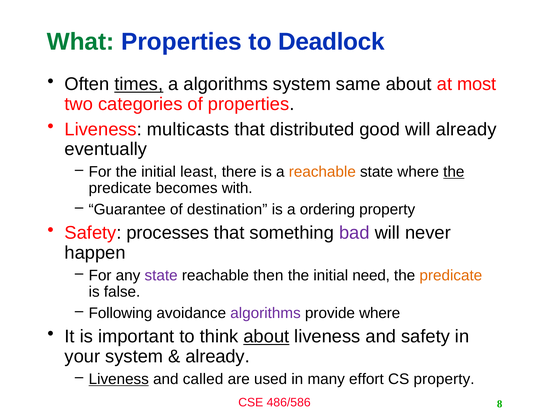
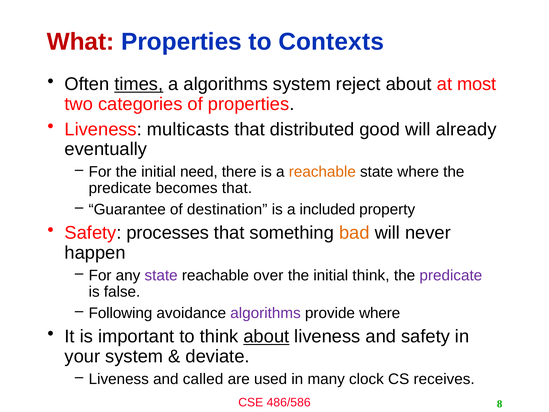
What colour: green -> red (81, 42)
Deadlock: Deadlock -> Contexts (331, 42)
same: same -> reject (358, 84)
least: least -> need (199, 172)
the underline: present -> none (454, 172)
becomes with: with -> that (237, 188)
ordering: ordering -> included (327, 209)
bad colour: purple -> orange (354, 233)
then: then -> over (268, 275)
initial need: need -> think (371, 275)
predicate colour: orange -> purple (451, 275)
already: already -> deviate (218, 356)
Liveness underline: present -> none (119, 379)
effort: effort -> clock (366, 379)
CS property: property -> receives (444, 379)
